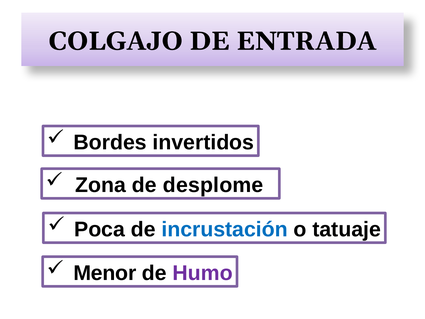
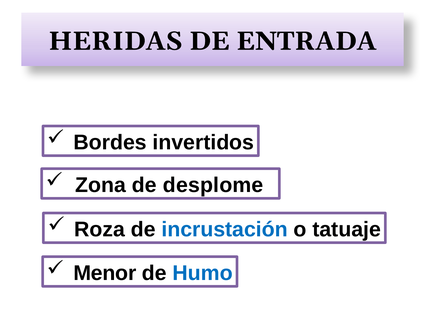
COLGAJO: COLGAJO -> HERIDAS (116, 41)
Poca: Poca -> Roza (100, 229)
Humo colour: purple -> blue (203, 273)
